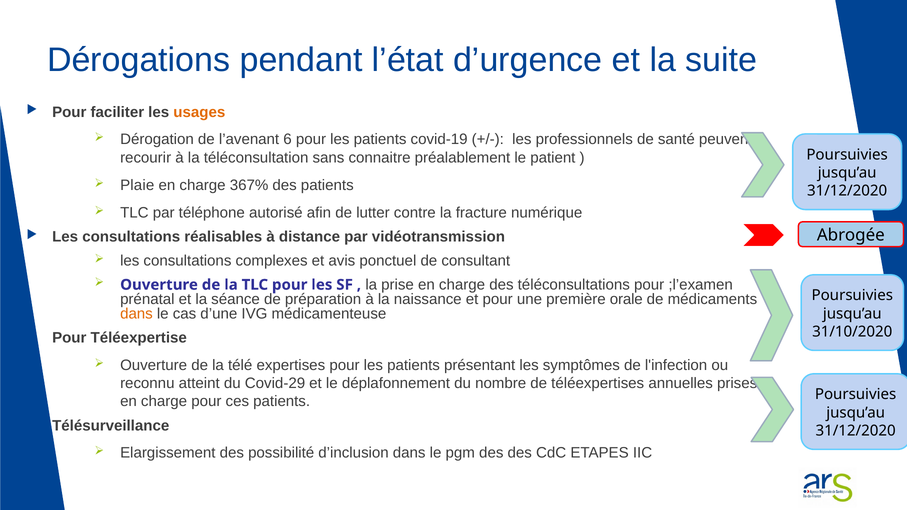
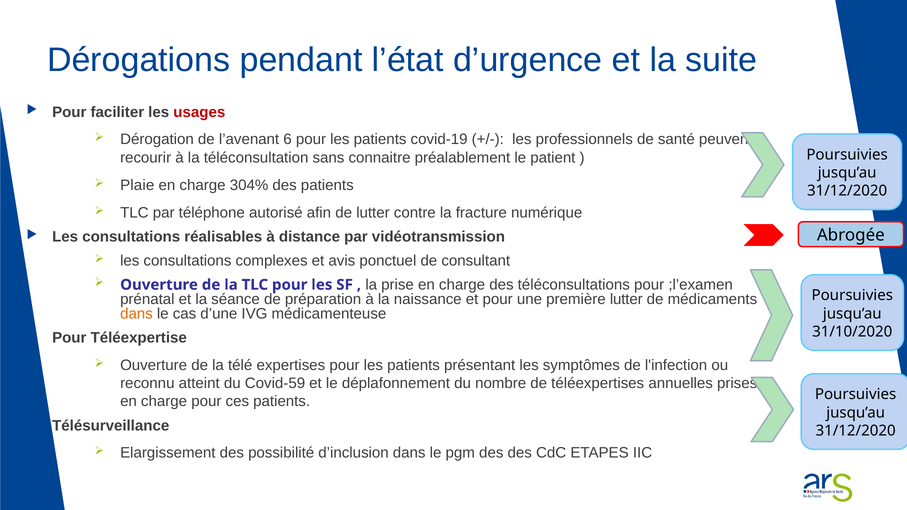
usages colour: orange -> red (199, 112)
367%: 367% -> 304% (249, 185)
première orale: orale -> lutter (626, 299)
Covid-29: Covid-29 -> Covid-59 (275, 383)
